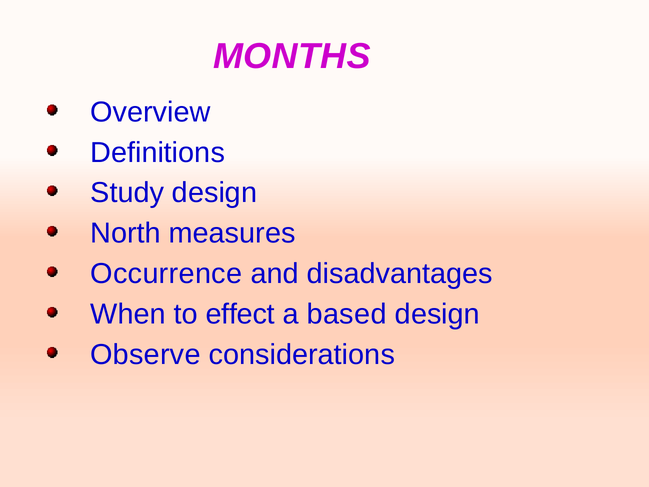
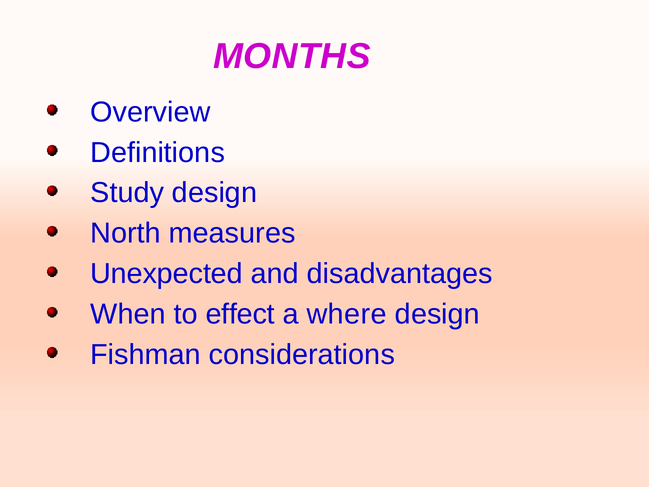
Occurrence: Occurrence -> Unexpected (167, 274)
based: based -> where (347, 314)
Observe: Observe -> Fishman (146, 354)
